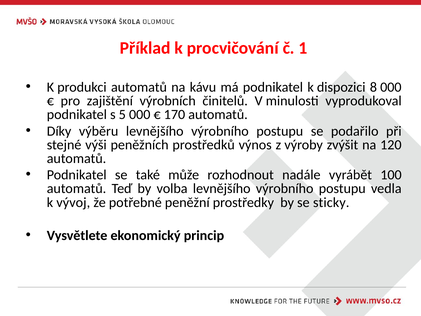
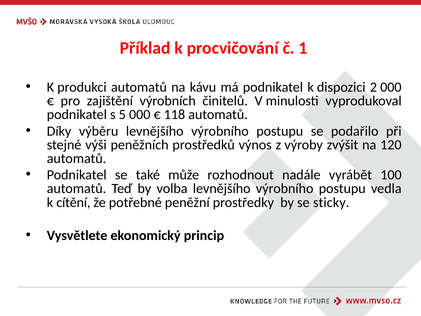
8: 8 -> 2 (373, 87)
170: 170 -> 118 (174, 114)
vývoj: vývoj -> cítění (73, 202)
